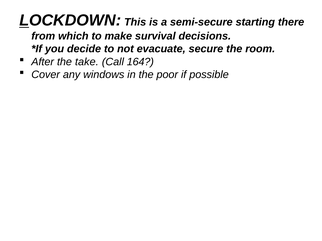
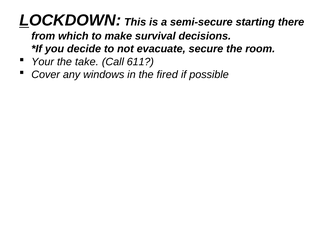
After: After -> Your (43, 62)
164: 164 -> 611 (140, 62)
poor: poor -> fired (167, 75)
